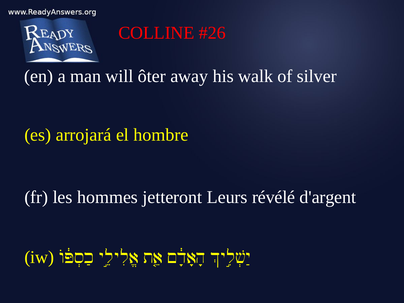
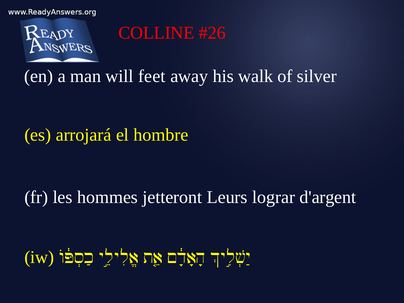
ôter: ôter -> feet (152, 76)
révélé: révélé -> lograr (274, 197)
